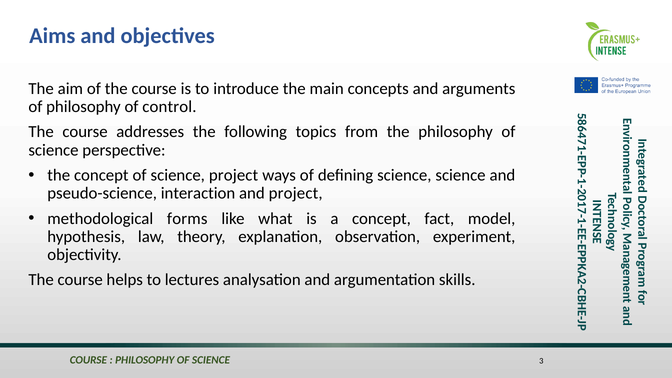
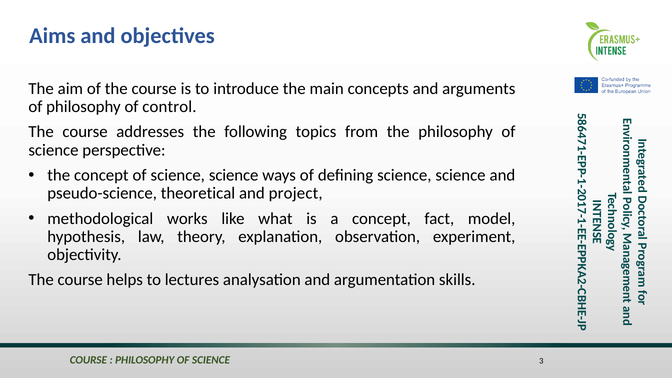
of science project: project -> science (234, 175)
interaction: interaction -> theoretical (198, 193)
forms: forms -> works (187, 218)
